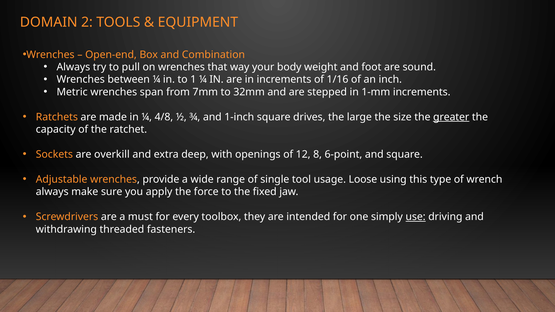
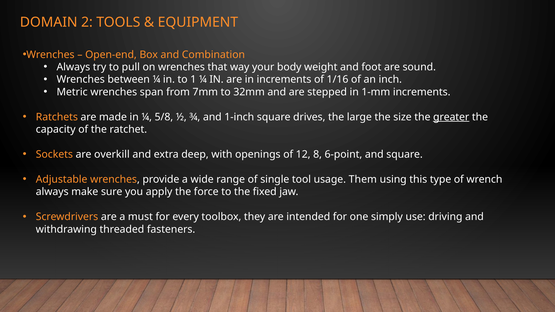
4/8: 4/8 -> 5/8 (164, 117)
Loose: Loose -> Them (363, 179)
use underline: present -> none (416, 217)
